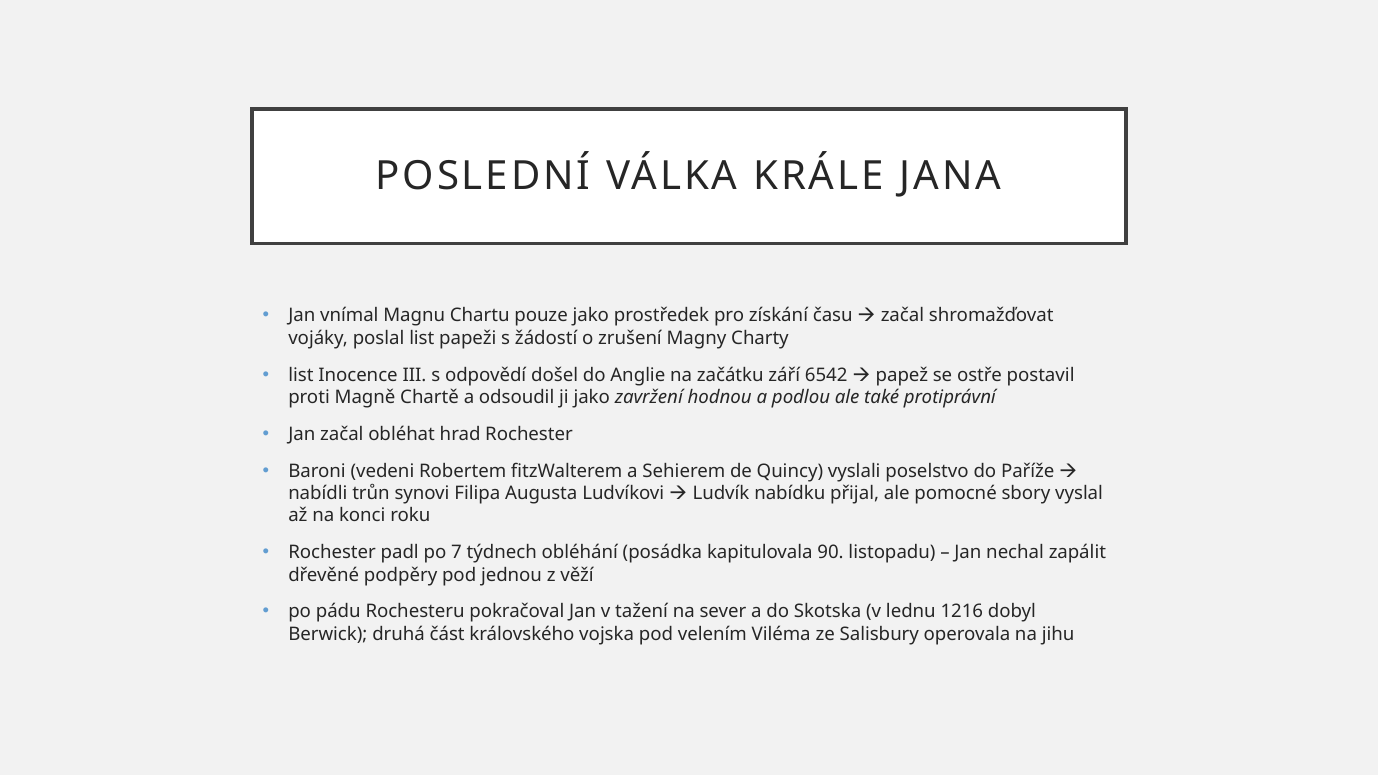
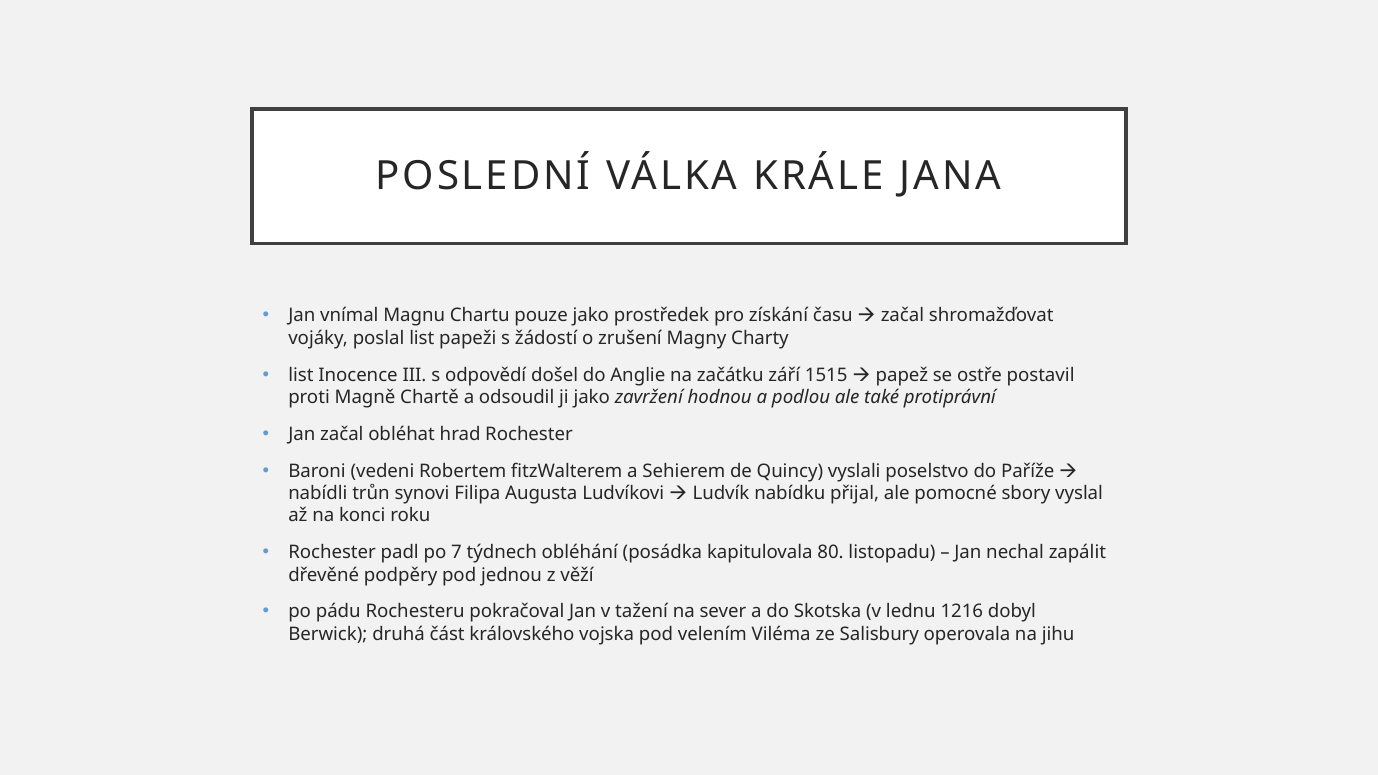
6542: 6542 -> 1515 (826, 375)
90: 90 -> 80 (831, 553)
